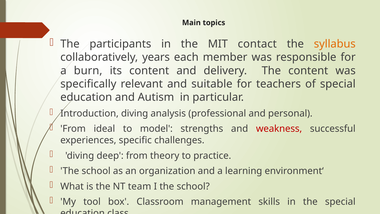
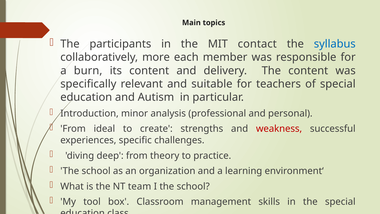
syllabus colour: orange -> blue (335, 44)
years: years -> more (156, 57)
Introduction diving: diving -> minor (135, 113)
model: model -> create (156, 129)
